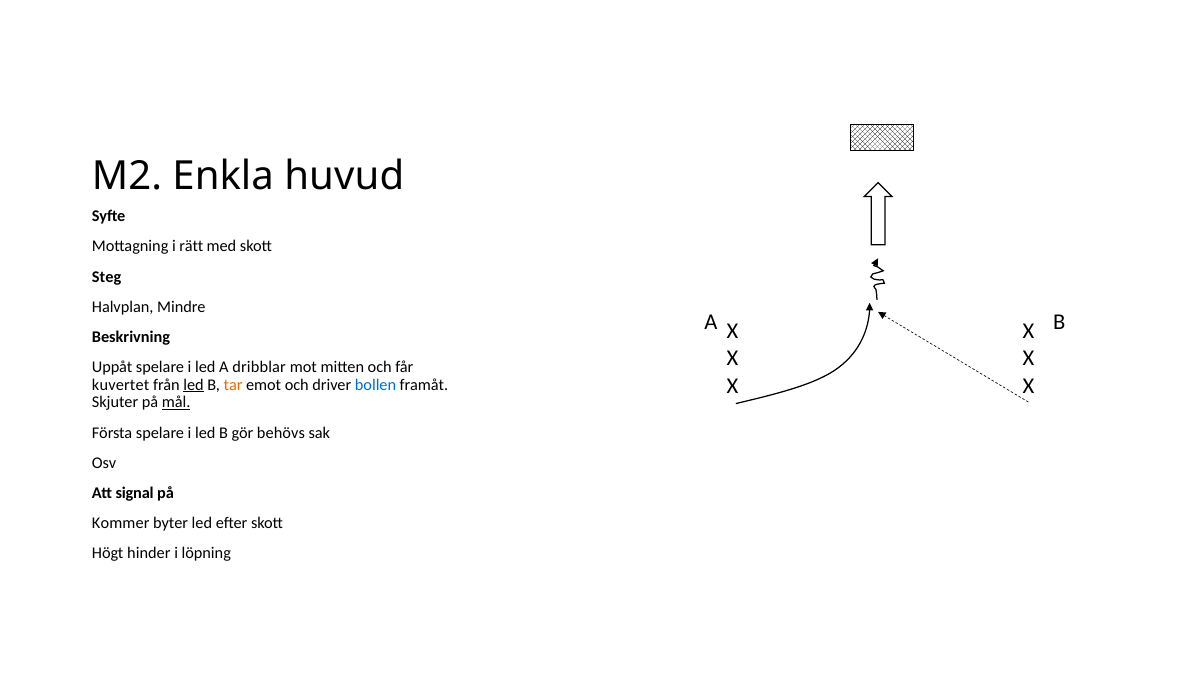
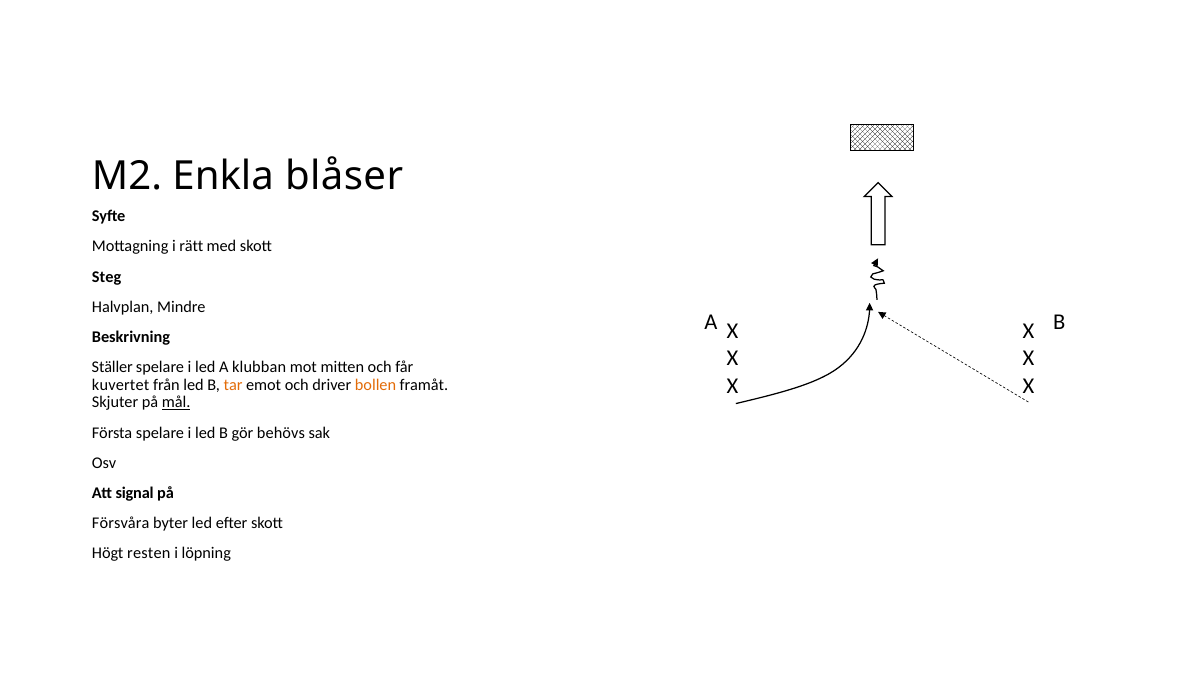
huvud: huvud -> blåser (344, 177)
Uppåt: Uppåt -> Ställer (112, 367)
dribblar: dribblar -> klubban (259, 367)
led underline: present -> none (194, 385)
bollen colour: blue -> orange (376, 385)
Kommer: Kommer -> Försvåra (121, 523)
hinder: hinder -> resten (149, 554)
